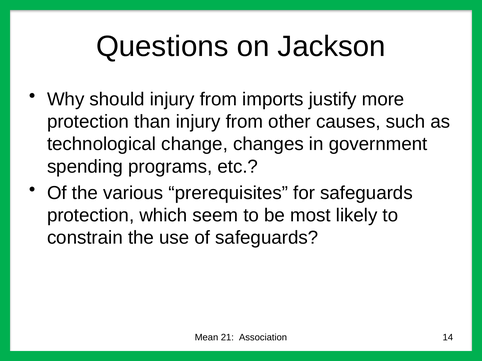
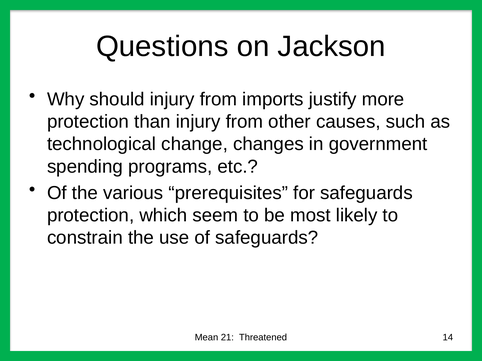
Association: Association -> Threatened (263, 338)
